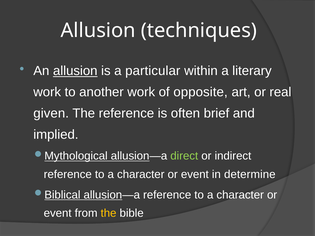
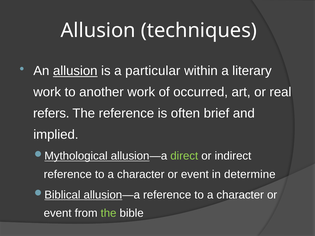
opposite: opposite -> occurred (201, 92)
given: given -> refers (51, 113)
the colour: yellow -> light green (109, 213)
